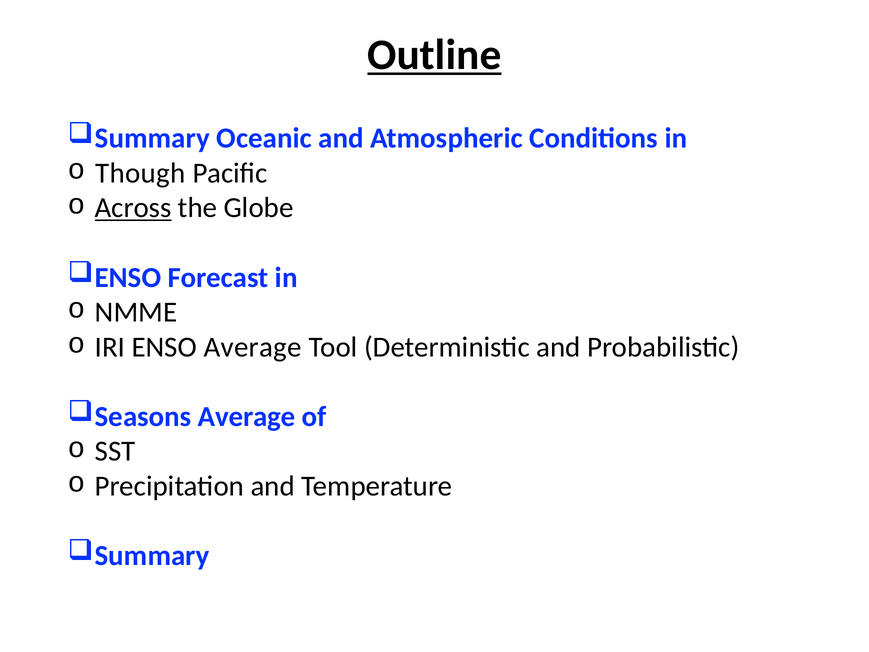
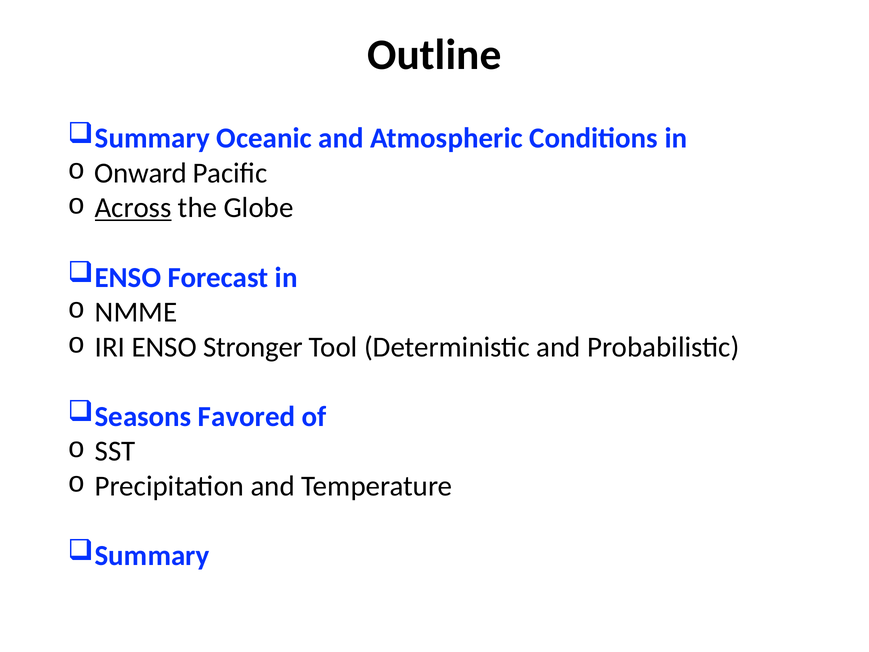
Outline underline: present -> none (434, 55)
Though: Though -> Onward (141, 173)
ENSO Average: Average -> Stronger (253, 347)
Seasons Average: Average -> Favored (247, 416)
